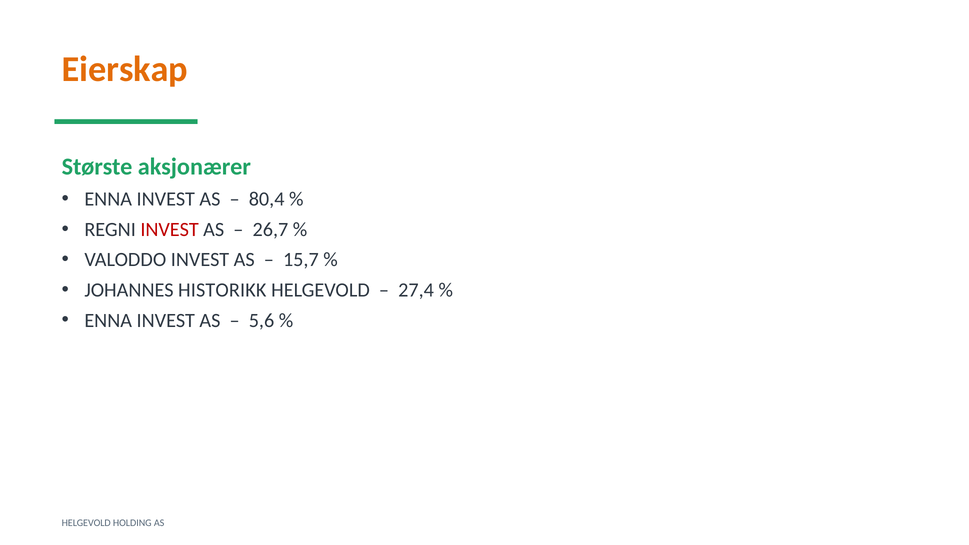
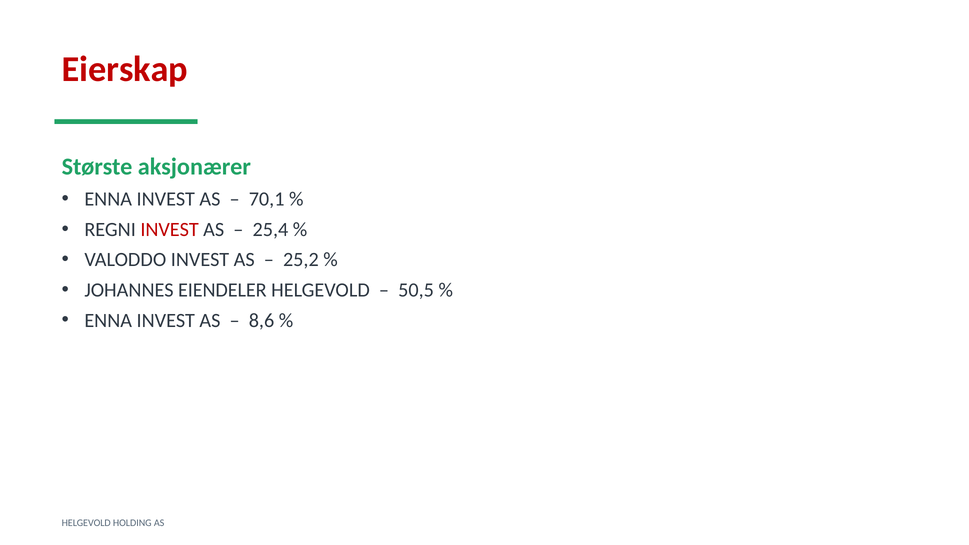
Eierskap colour: orange -> red (125, 69)
80,4: 80,4 -> 70,1 (267, 199)
26,7: 26,7 -> 25,4 (270, 230)
15,7: 15,7 -> 25,2 (301, 260)
HISTORIKK: HISTORIKK -> EIENDELER (222, 290)
27,4: 27,4 -> 50,5 (416, 290)
5,6: 5,6 -> 8,6 (261, 320)
